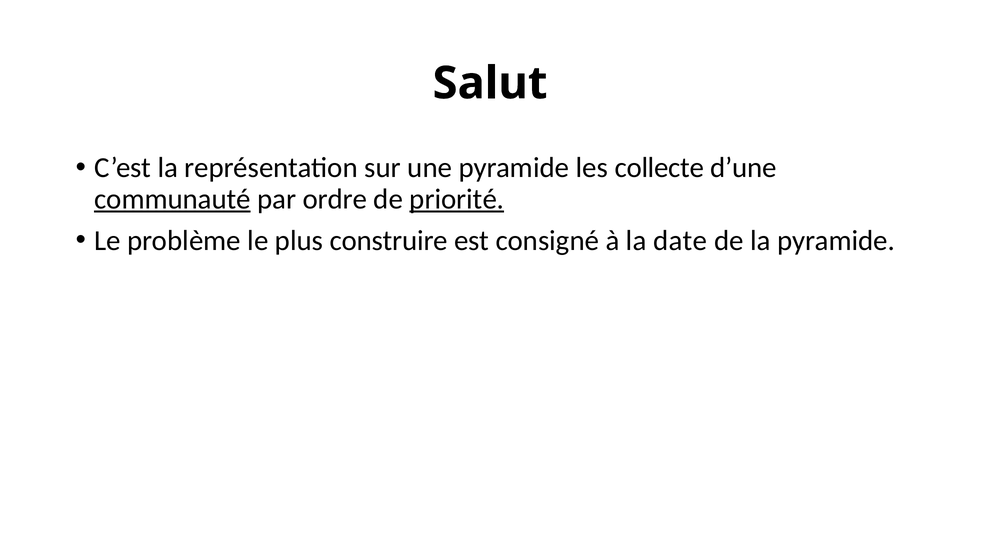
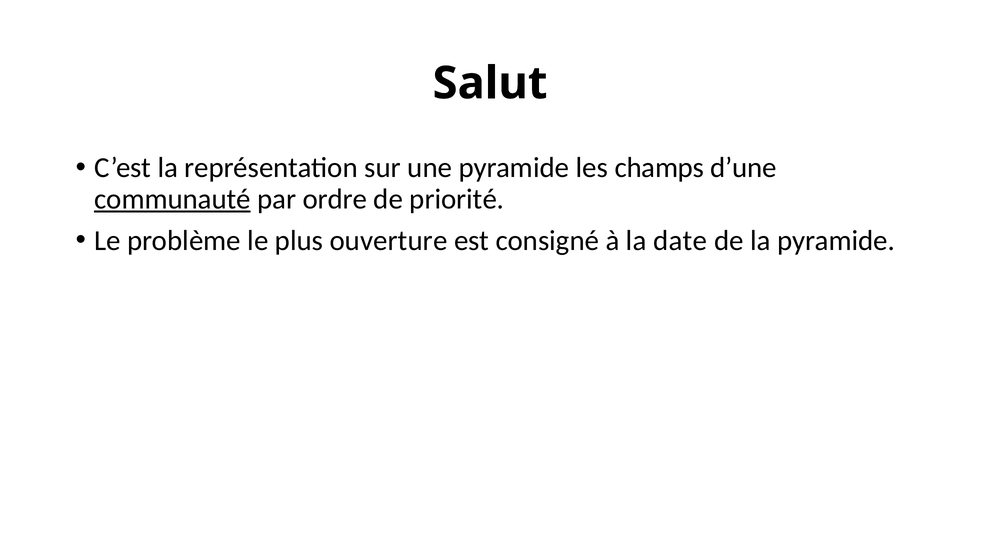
collecte: collecte -> champs (659, 168)
priorité underline: present -> none (457, 199)
construire: construire -> ouverture (389, 241)
